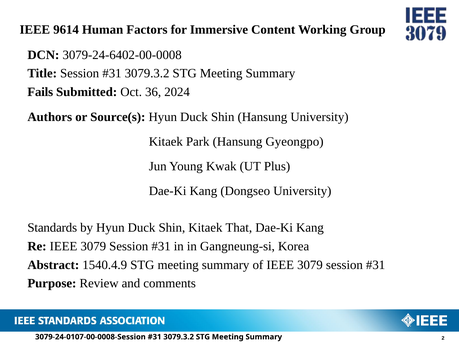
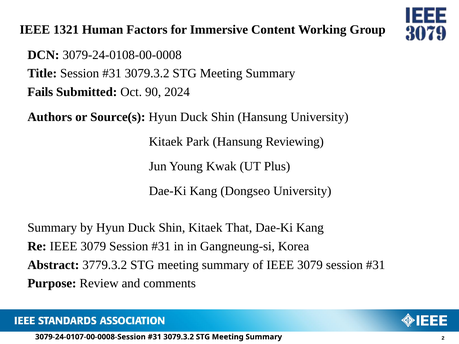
9614: 9614 -> 1321 (66, 30)
3079-24-6402-00-0008: 3079-24-6402-00-0008 -> 3079-24-0108-00-0008 (122, 55)
36: 36 -> 90 (153, 92)
Gyeongpo: Gyeongpo -> Reviewing (295, 142)
Standards: Standards -> Summary (52, 228)
1540.4.9: 1540.4.9 -> 3779.3.2 (105, 265)
